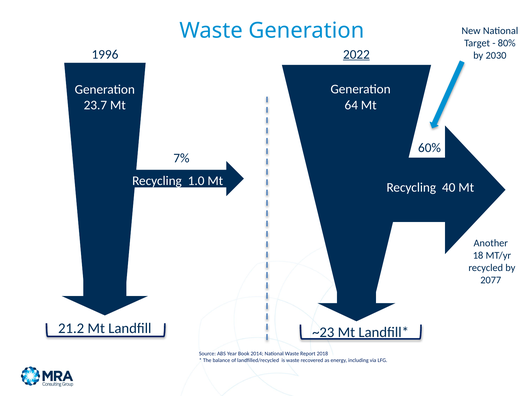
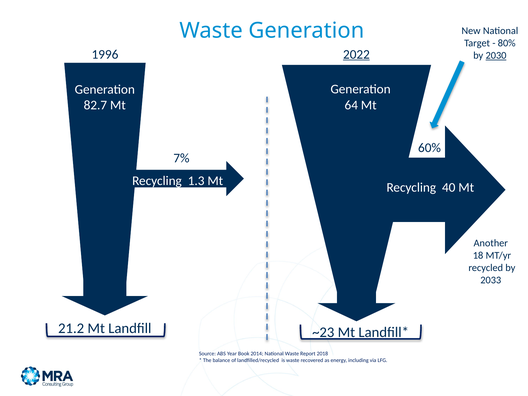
2030 underline: none -> present (496, 55)
23.7: 23.7 -> 82.7 (95, 105)
1.0: 1.0 -> 1.3 (196, 181)
2077: 2077 -> 2033 (491, 280)
